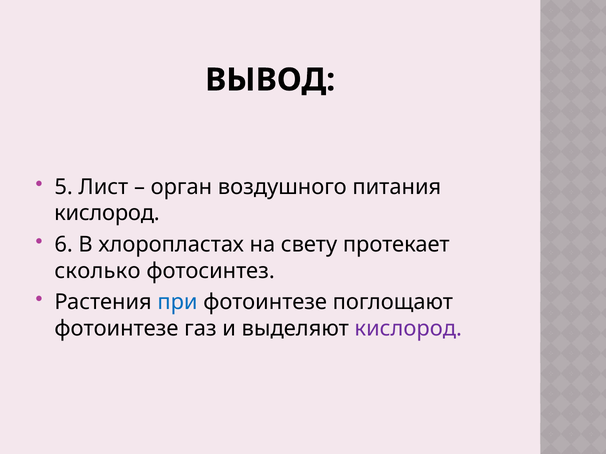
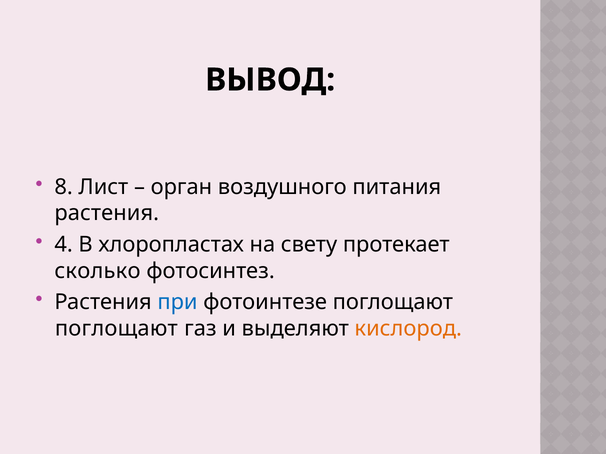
5: 5 -> 8 (64, 187)
кислород: кислород -> растения (107, 213)
6: 6 -> 4 (64, 245)
фотоинтезе: фотоинтезе -> поглощают (116, 329)
кислород colour: purple -> orange (408, 329)
